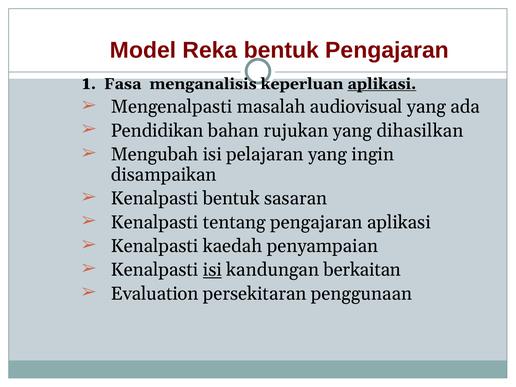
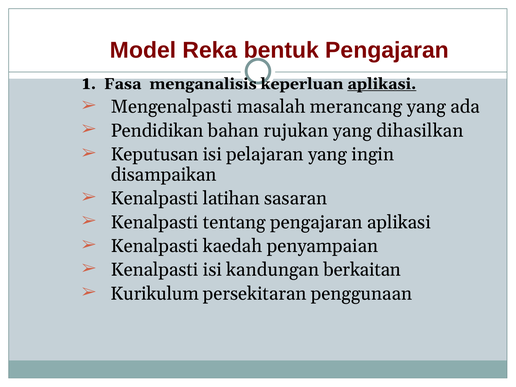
audiovisual: audiovisual -> merancang (356, 107)
Mengubah: Mengubah -> Keputusan (155, 154)
Kenalpasti bentuk: bentuk -> latihan (231, 198)
isi underline: present -> none (212, 270)
Evaluation: Evaluation -> Kurikulum (155, 294)
